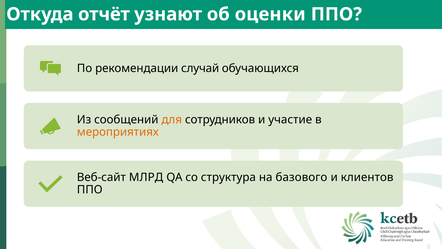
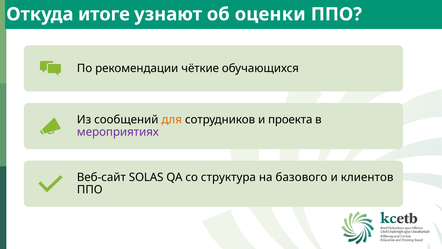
отчёт: отчёт -> итоге (104, 14)
случай: случай -> чёткие (200, 68)
участие: участие -> проекта (290, 119)
мероприятиях colour: orange -> purple (118, 132)
МЛРД: МЛРД -> SOLAS (146, 177)
